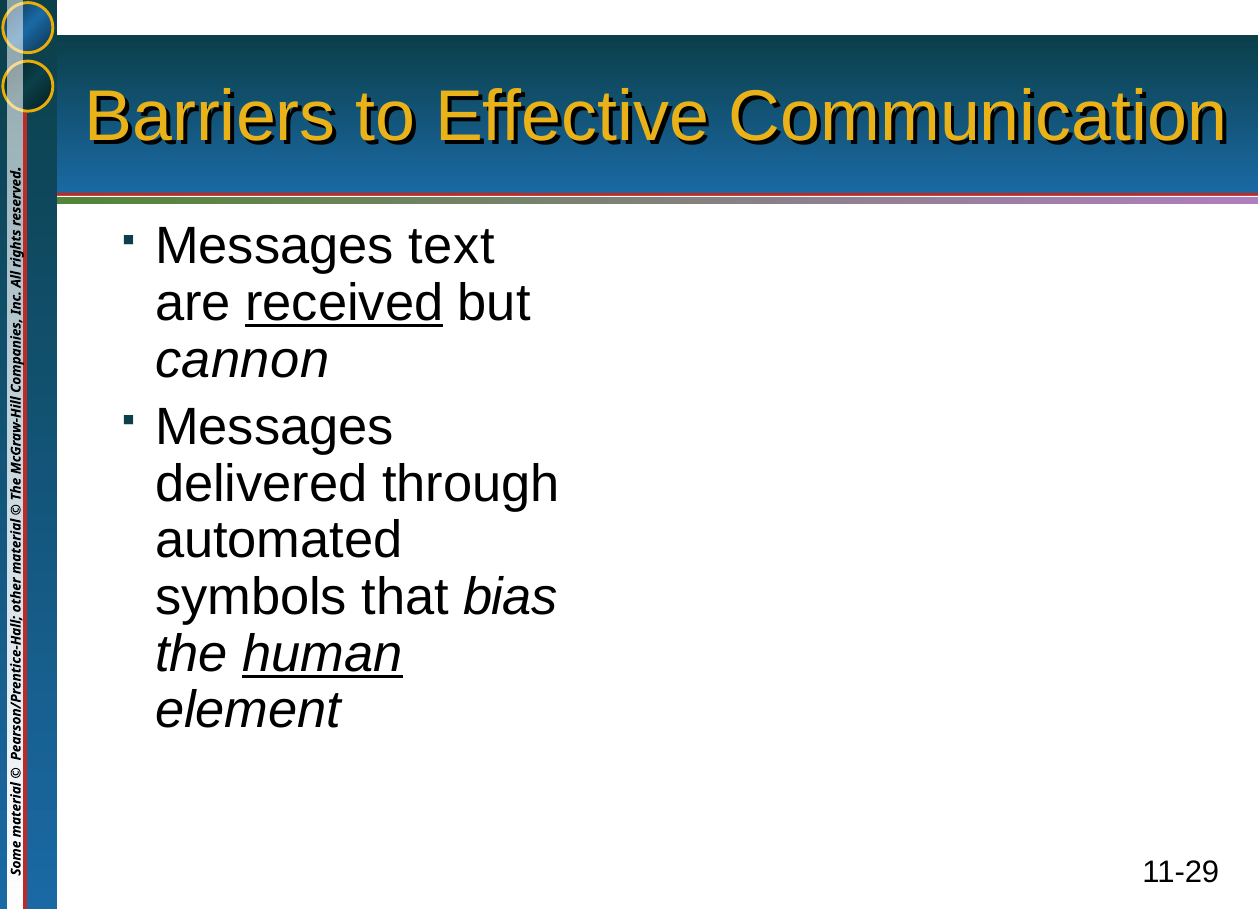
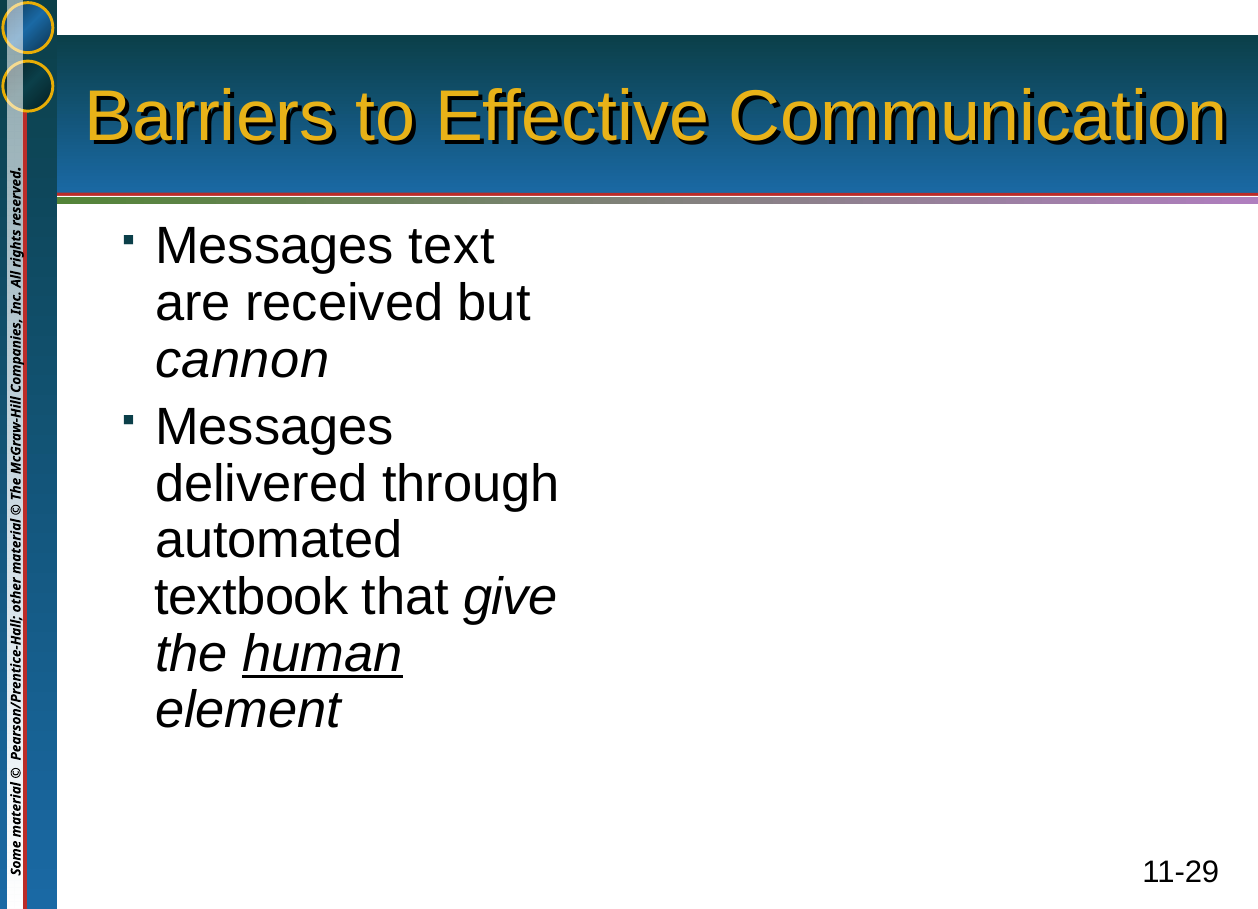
received underline: present -> none (344, 303)
symbols: symbols -> textbook (251, 597)
bias: bias -> give (511, 597)
